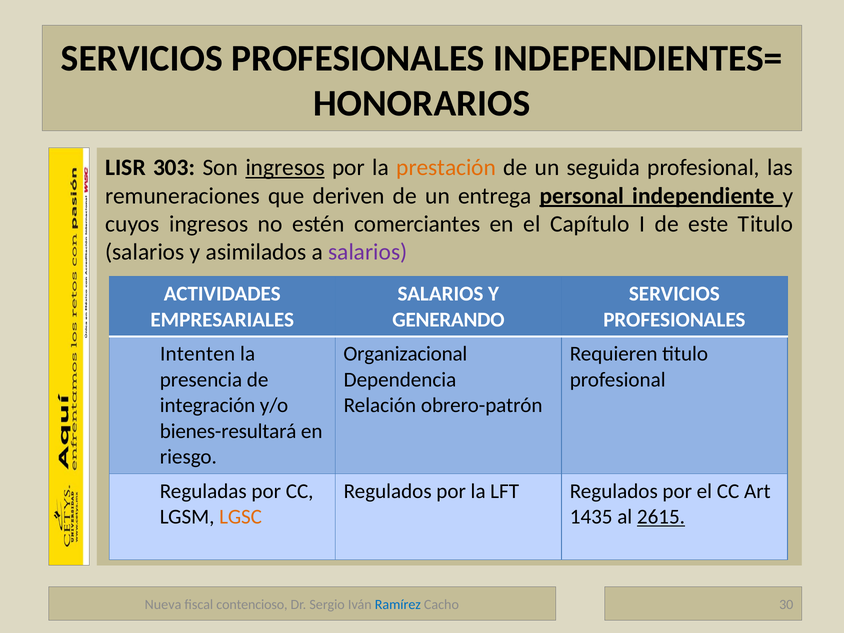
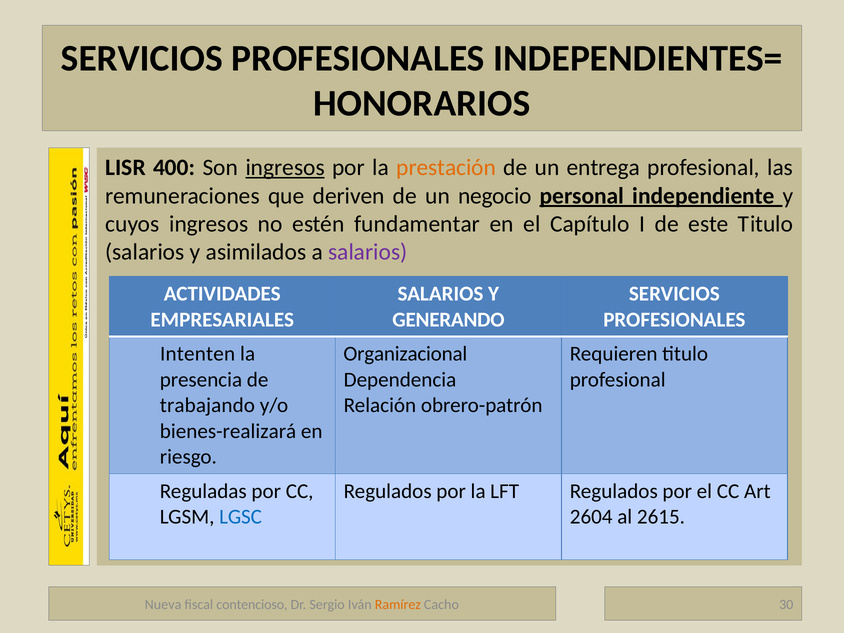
303: 303 -> 400 (174, 168)
seguida: seguida -> entrega (603, 168)
entrega: entrega -> negocio (495, 196)
comerciantes: comerciantes -> fundamentar (417, 224)
integración: integración -> trabajando (207, 405)
bienes-resultará: bienes-resultará -> bienes-realizará (228, 431)
LGSC colour: orange -> blue (241, 517)
1435: 1435 -> 2604 (591, 517)
2615 underline: present -> none (661, 517)
Ramírez colour: blue -> orange (398, 604)
